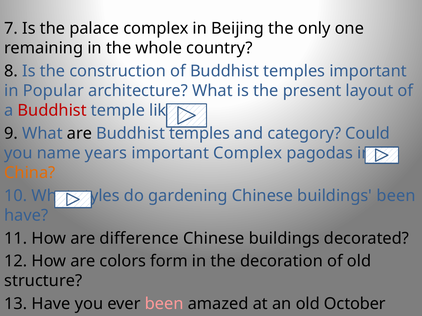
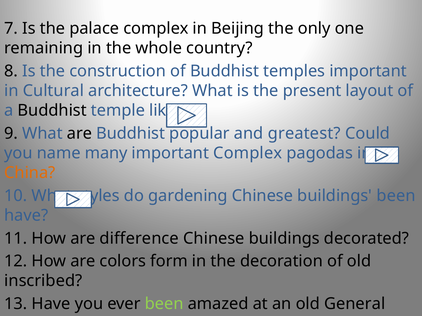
Popular: Popular -> Cultural (53, 91)
Buddhist colour: red -> black (52, 111)
temples: temples -> popular (200, 134)
category: category -> greatest (304, 134)
years: years -> many (106, 153)
structure: structure -> inscribed (43, 281)
been colour: pink -> light green (164, 304)
October: October -> General (355, 304)
